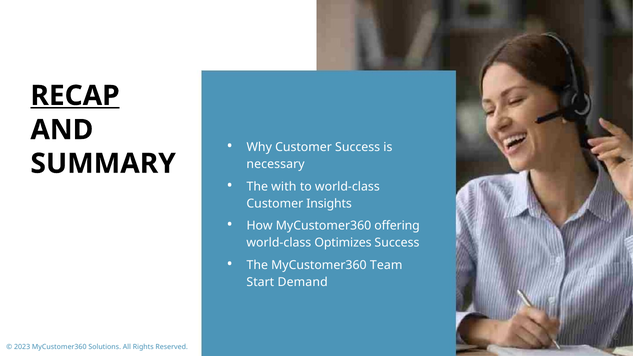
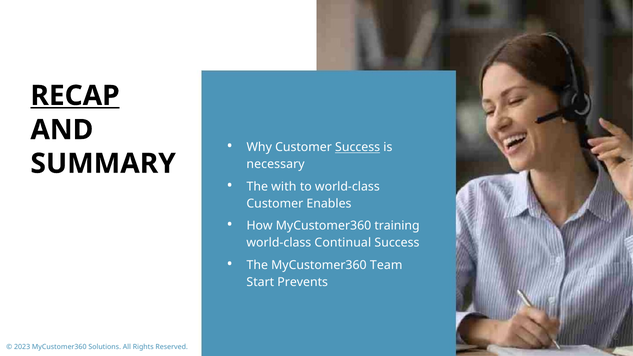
Success underline: none -> present (358, 147)
Insights: Insights -> Enables (329, 204)
offering: offering -> training (397, 226)
Optimizes: Optimizes -> Continual (343, 243)
Demand: Demand -> Prevents (303, 282)
